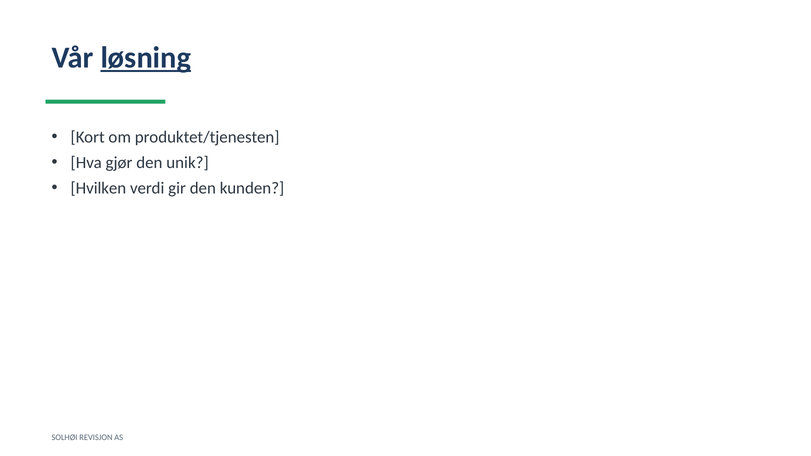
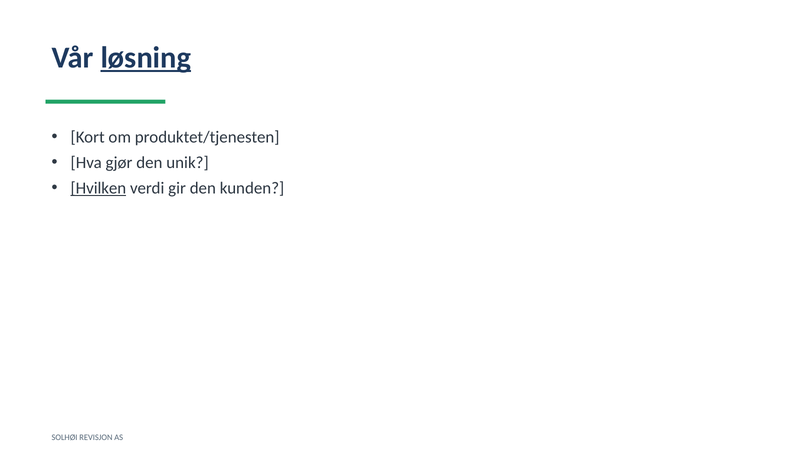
Hvilken underline: none -> present (98, 188)
